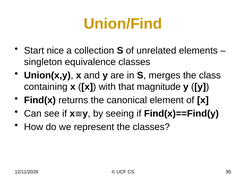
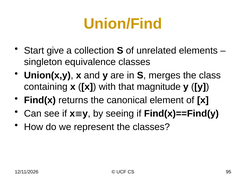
nice: nice -> give (55, 51)
